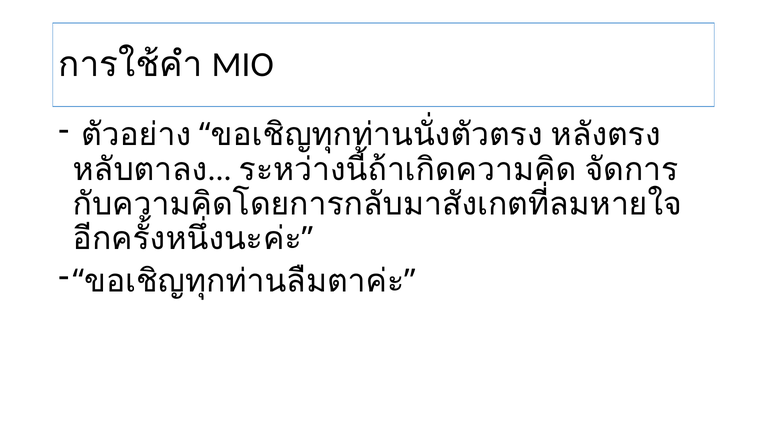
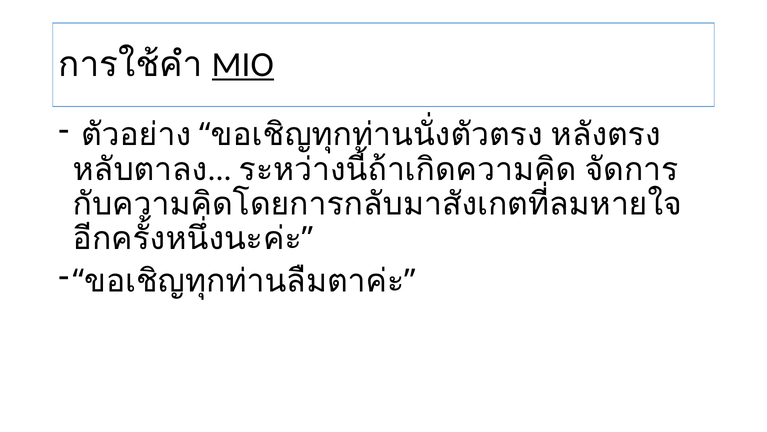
MIO underline: none -> present (243, 64)
